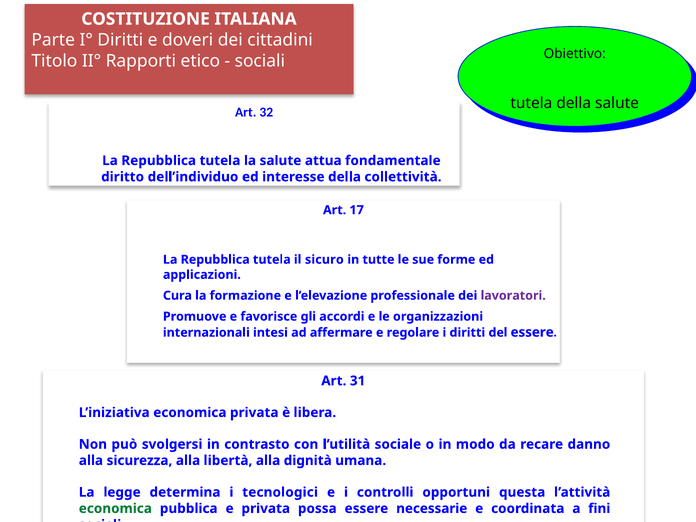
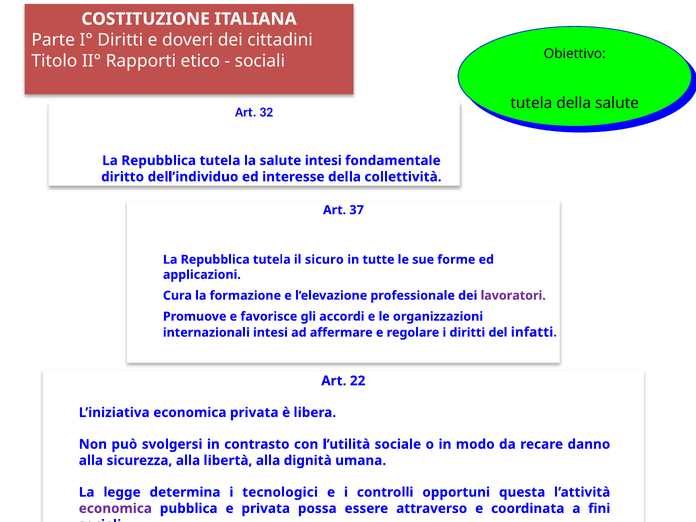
salute attua: attua -> intesi (323, 161)
17: 17 -> 37 (357, 210)
del essere: essere -> infatti (532, 332)
31: 31 -> 22 (358, 381)
economica colour: green -> purple (115, 509)
necessarie: necessarie -> attraverso (432, 509)
